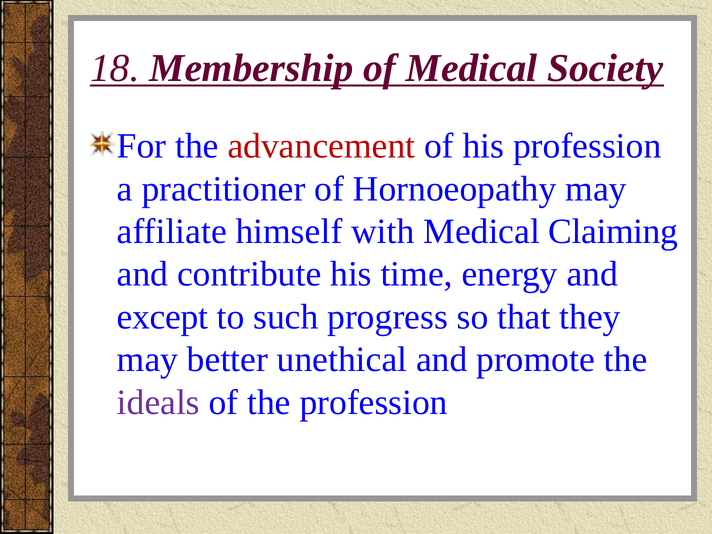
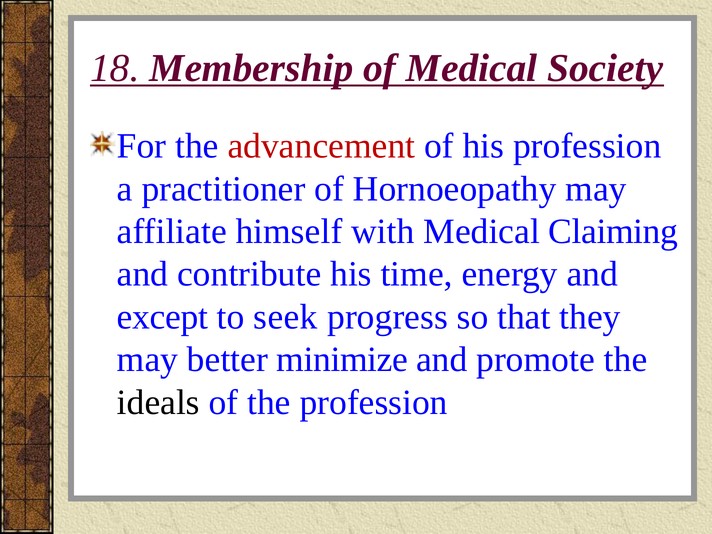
such: such -> seek (286, 317)
unethical: unethical -> minimize (342, 360)
ideals colour: purple -> black (158, 402)
